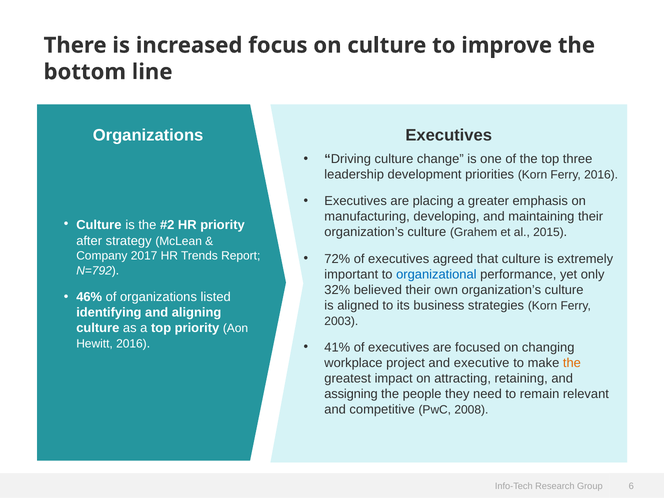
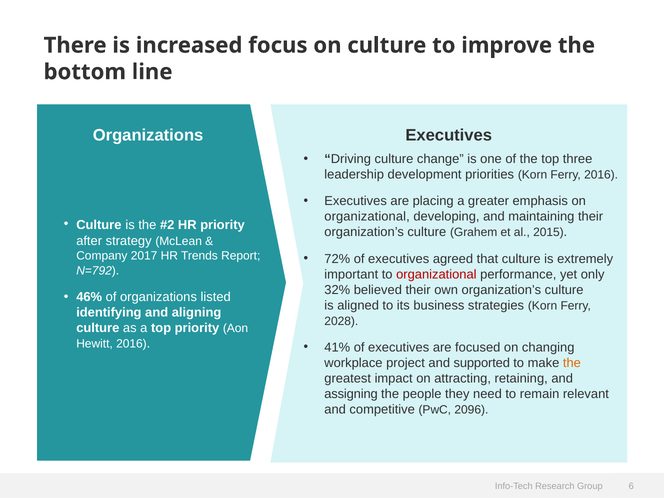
manufacturing: manufacturing -> organizational (367, 217)
organizational colour: blue -> red (436, 274)
2003: 2003 -> 2028 (341, 321)
executive: executive -> supported (482, 363)
2008: 2008 -> 2096 (471, 410)
